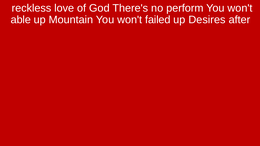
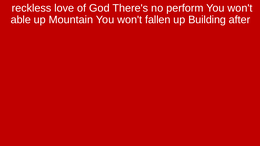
failed: failed -> fallen (158, 20)
Desires: Desires -> Building (207, 20)
